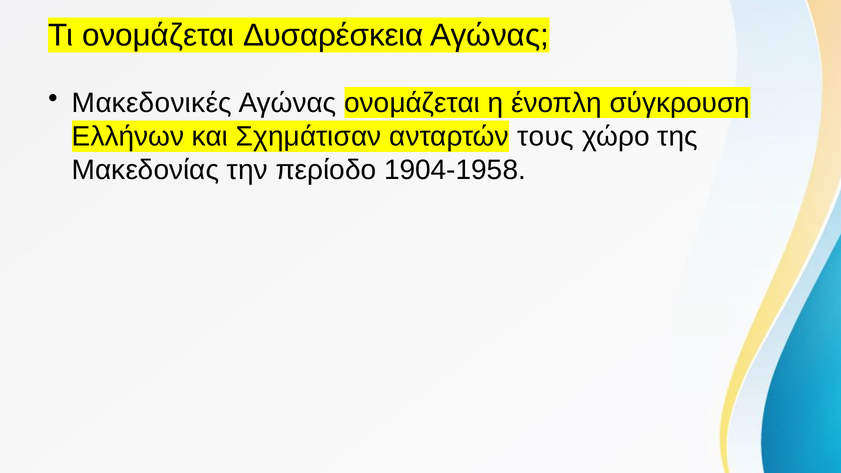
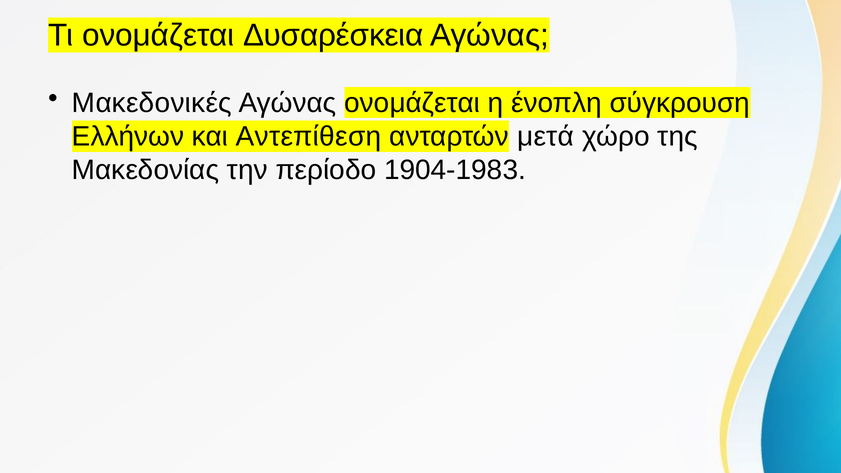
Σχημάτισαν: Σχημάτισαν -> Αντεπίθεση (309, 137)
τους: τους -> μετά (545, 137)
1904-1958: 1904-1958 -> 1904-1983 (455, 170)
